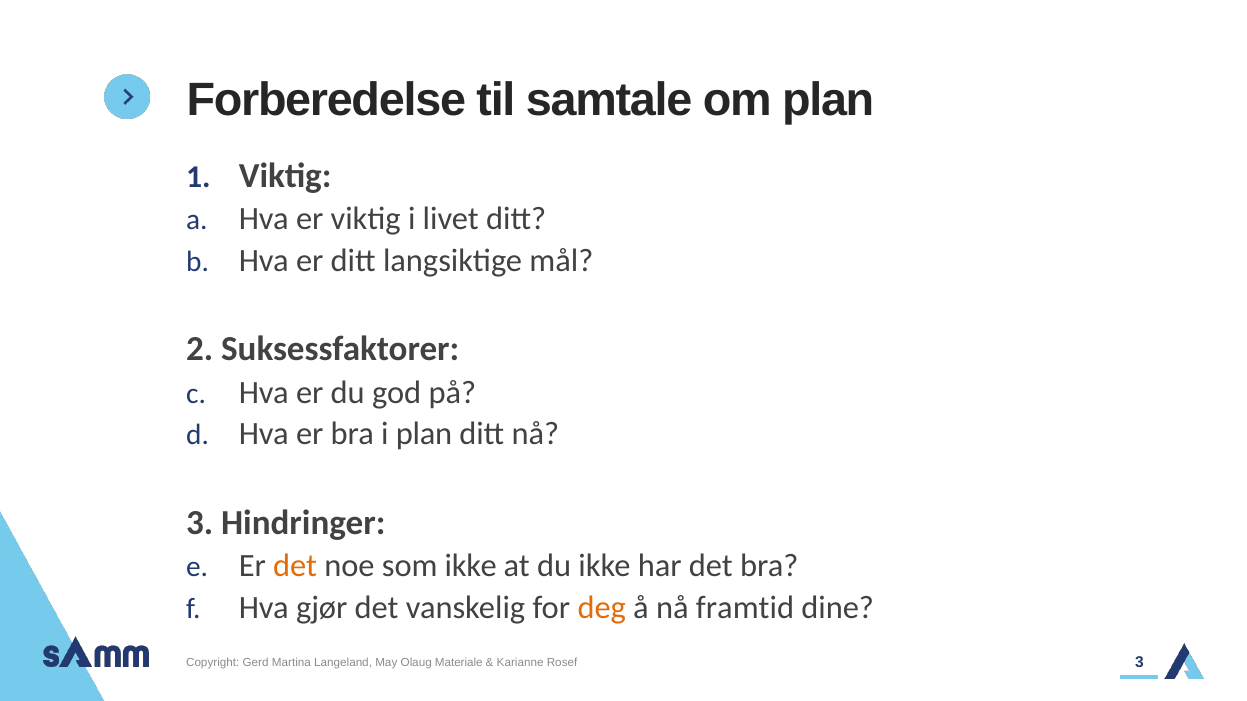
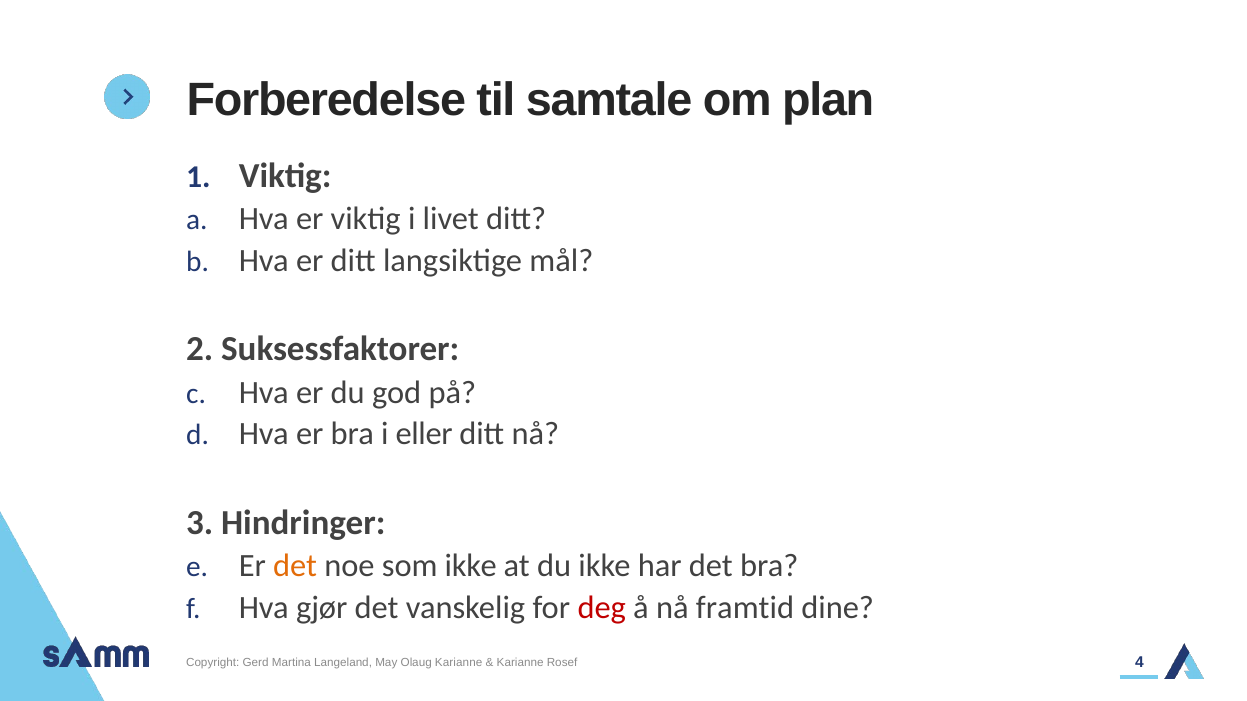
i plan: plan -> eller (424, 434)
deg colour: orange -> red (602, 608)
Olaug Materiale: Materiale -> Karianne (459, 663)
Rosef 3: 3 -> 4 (1139, 662)
